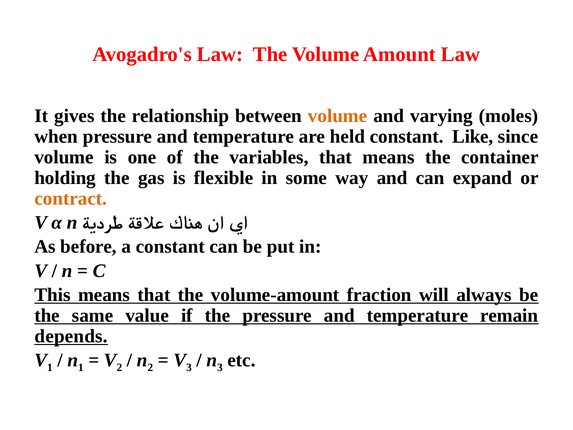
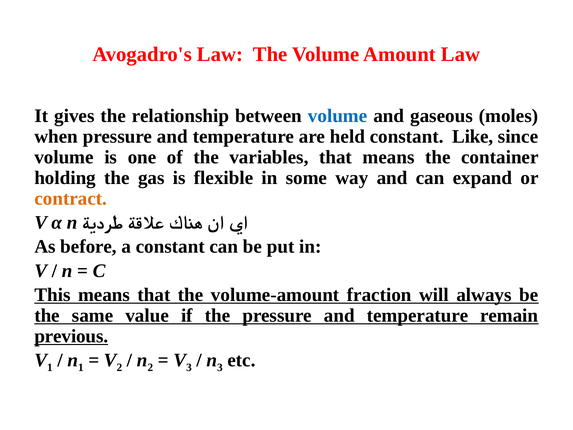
volume colour: orange -> blue (338, 116)
varying: varying -> gaseous (441, 116)
depends: depends -> previous (71, 336)
